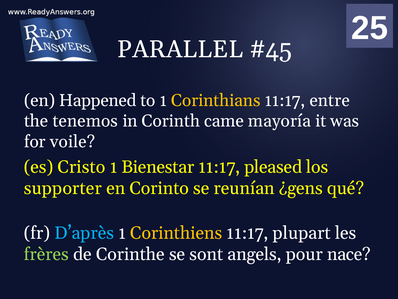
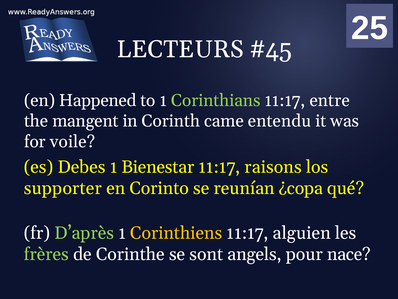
PARALLEL: PARALLEL -> LECTEURS (180, 49)
Corinthians colour: yellow -> light green (216, 100)
tenemos: tenemos -> mangent (85, 121)
mayoría: mayoría -> entendu (280, 121)
Cristo: Cristo -> Debes (82, 167)
pleased: pleased -> raisons (273, 167)
¿gens: ¿gens -> ¿copa (301, 188)
D’après colour: light blue -> light green (84, 233)
plupart: plupart -> alguien (302, 233)
